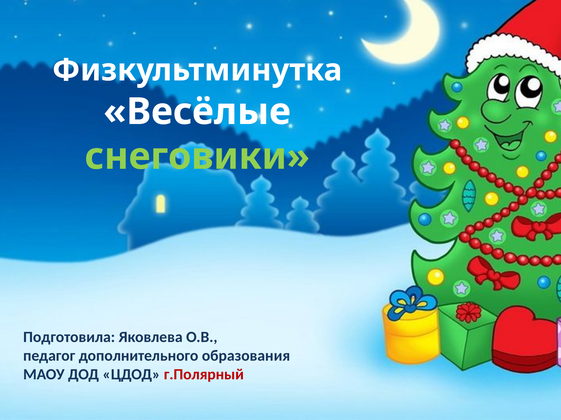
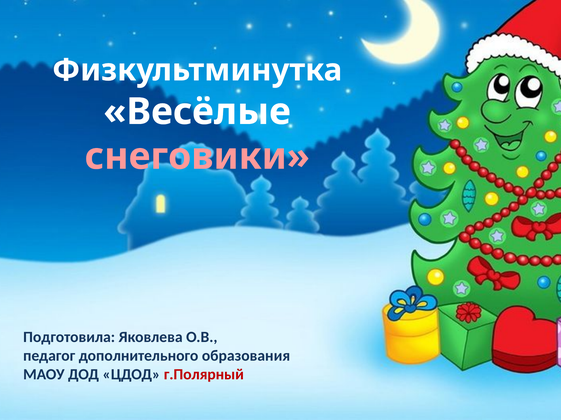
снеговики colour: light green -> pink (197, 157)
